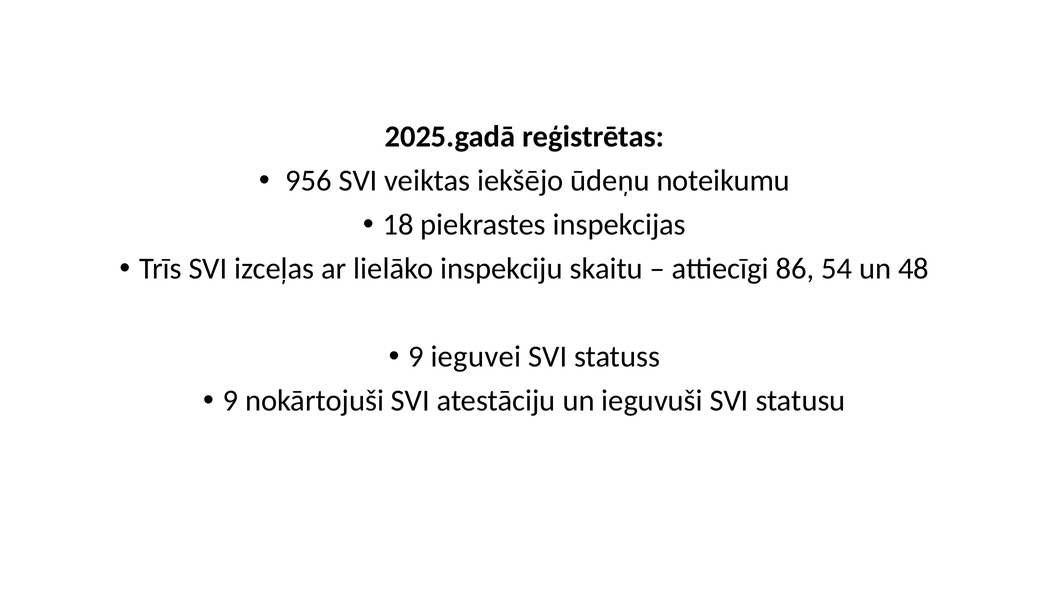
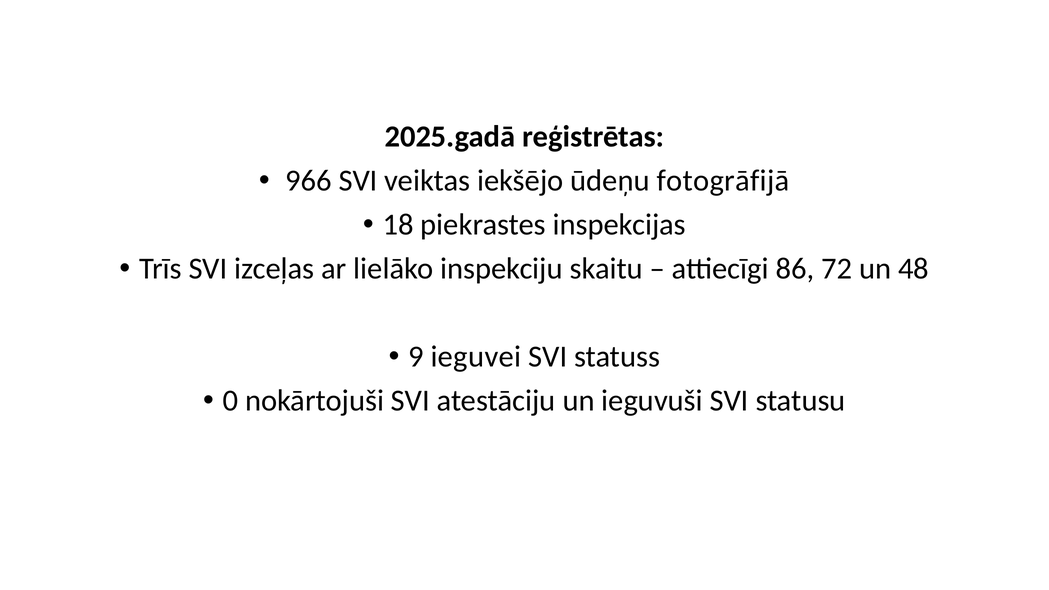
956: 956 -> 966 (309, 181)
noteikumu: noteikumu -> fotogrāfijā (723, 181)
54: 54 -> 72 (837, 269)
9: 9 -> 0 (230, 401)
